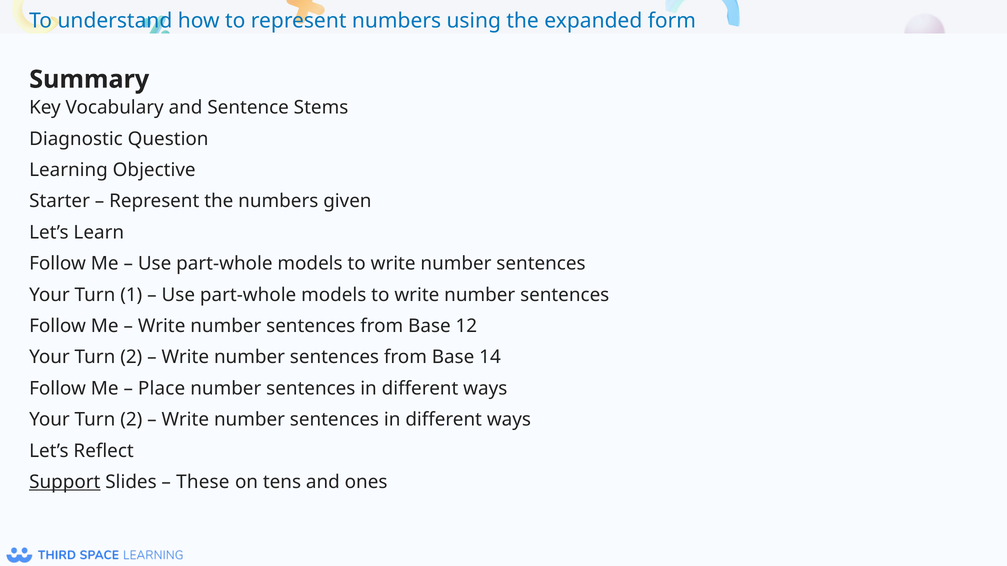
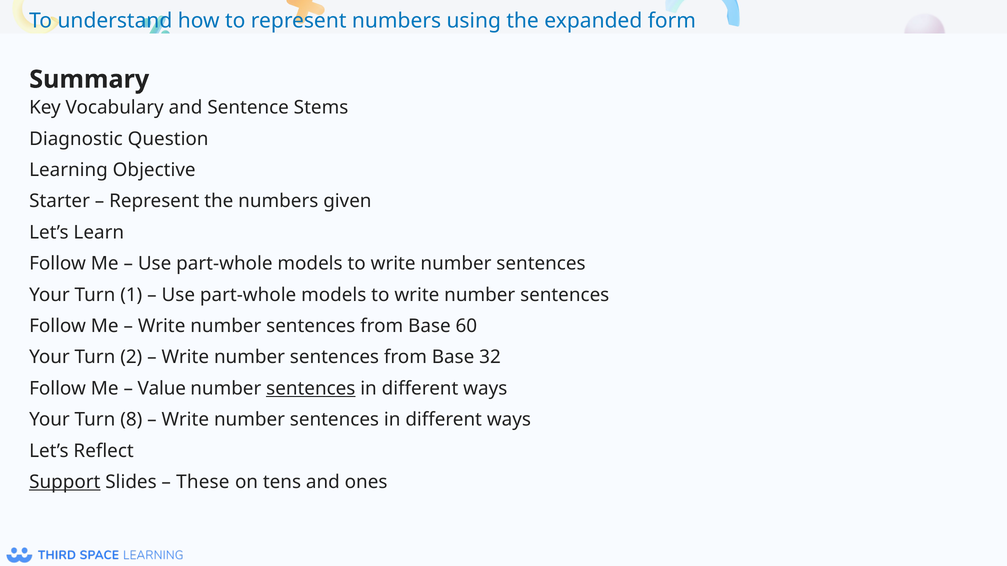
12: 12 -> 60 (466, 326)
14: 14 -> 32 (490, 358)
Place: Place -> Value (162, 389)
sentences underline: none -> present (311, 389)
2: 2 -> 8 (131, 420)
